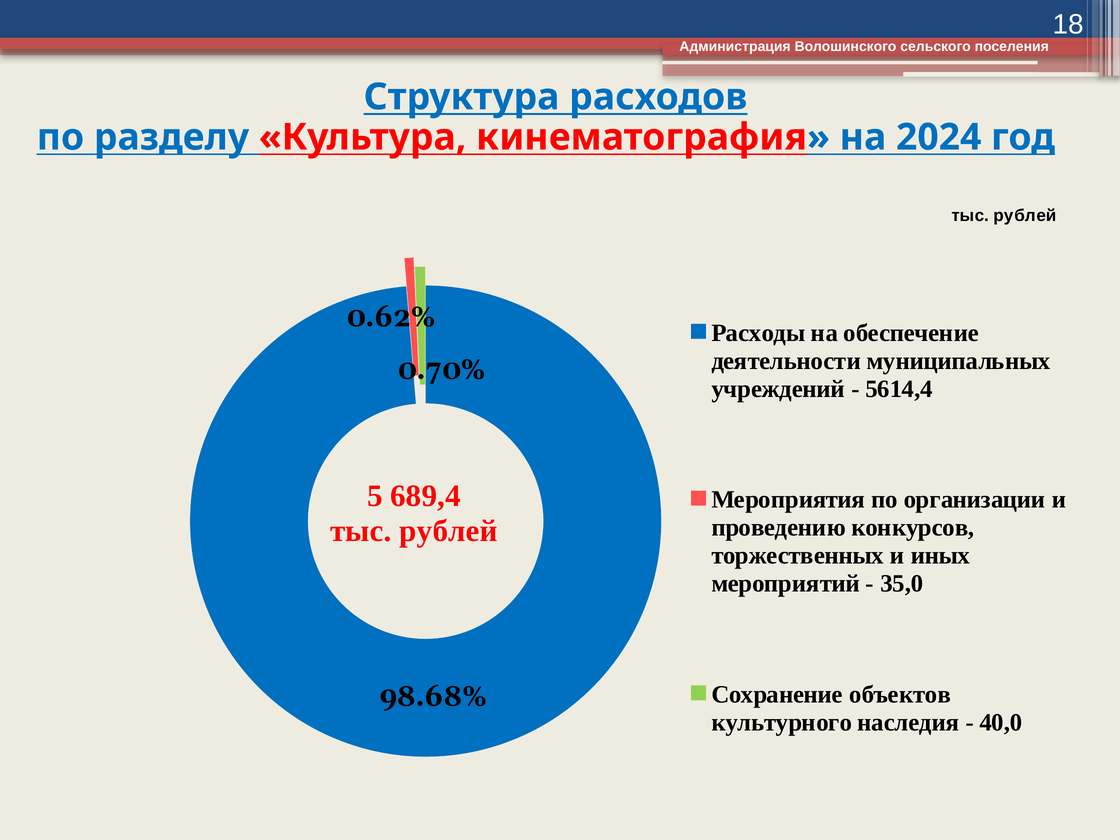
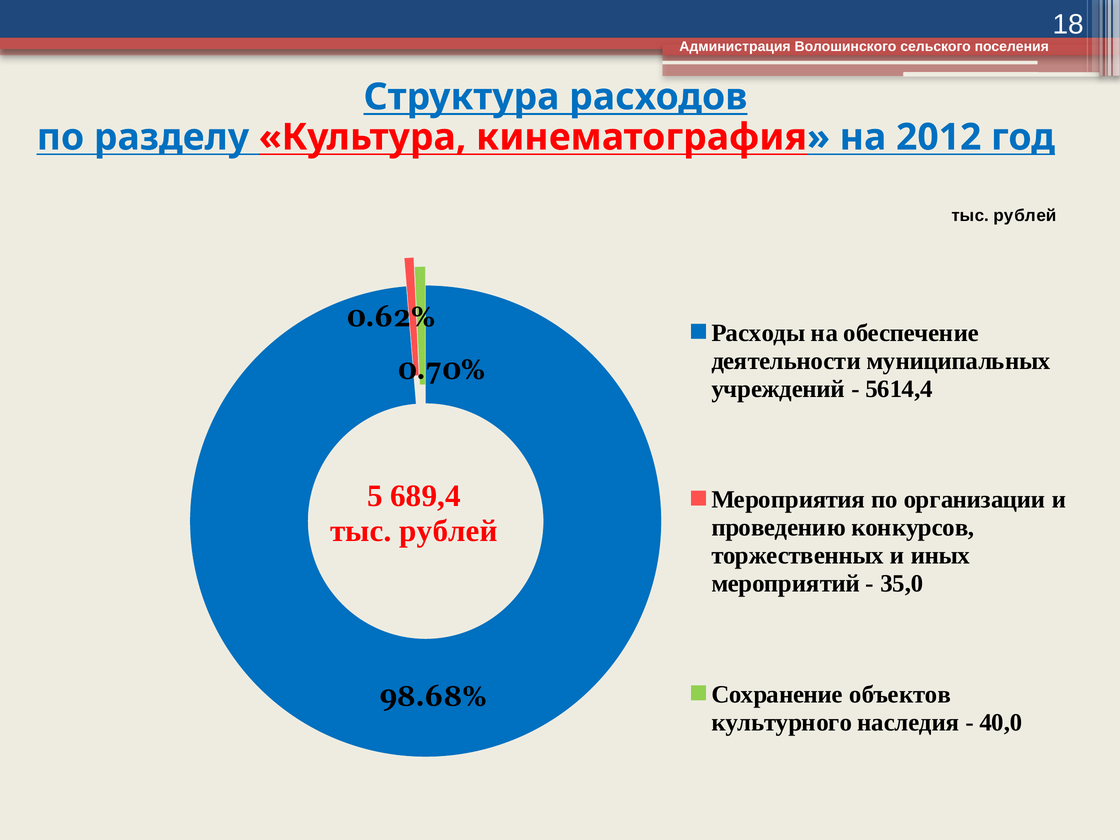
2024: 2024 -> 2012 (939, 137)
